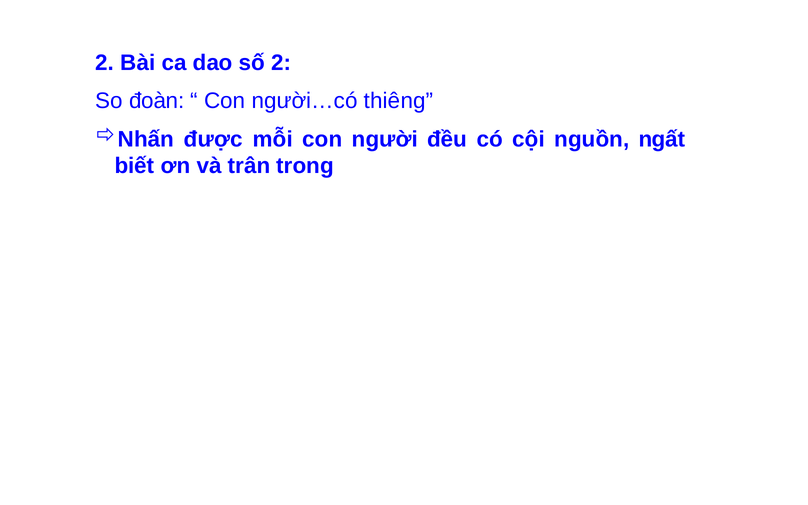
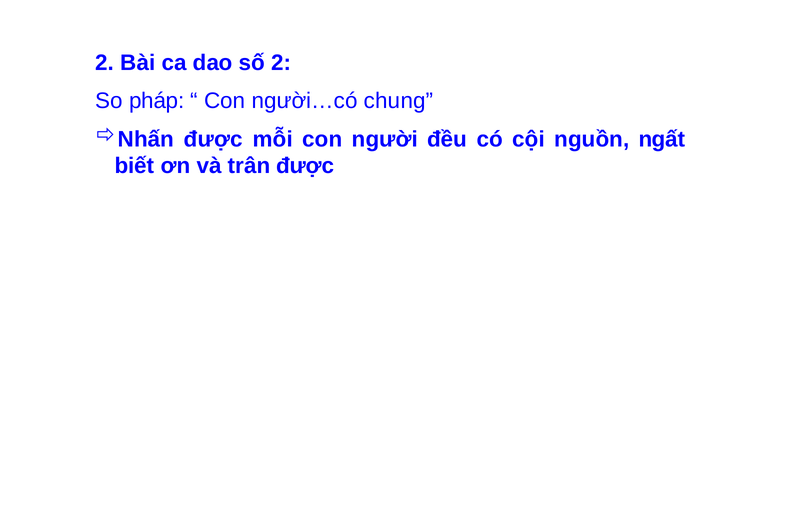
đoàn: đoàn -> pháp (157, 101)
thiêng: thiêng -> chung (399, 101)
trân trong: trong -> được (305, 166)
